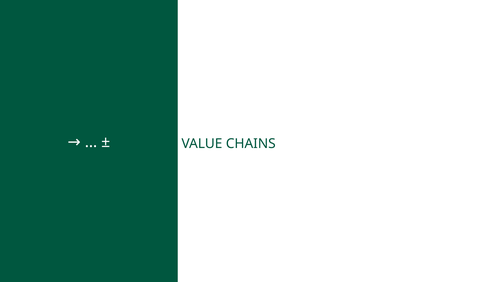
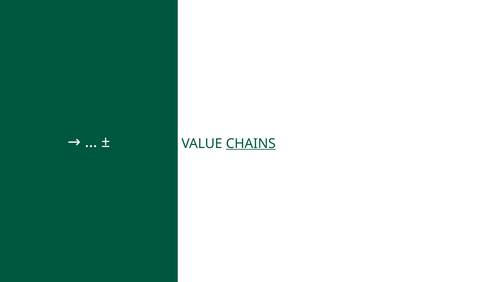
CHAINS underline: none -> present (251, 144)
